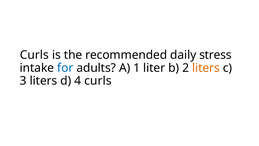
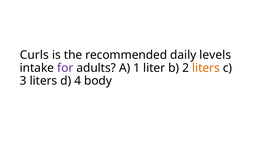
stress: stress -> levels (215, 55)
for colour: blue -> purple (65, 68)
4 curls: curls -> body (98, 81)
